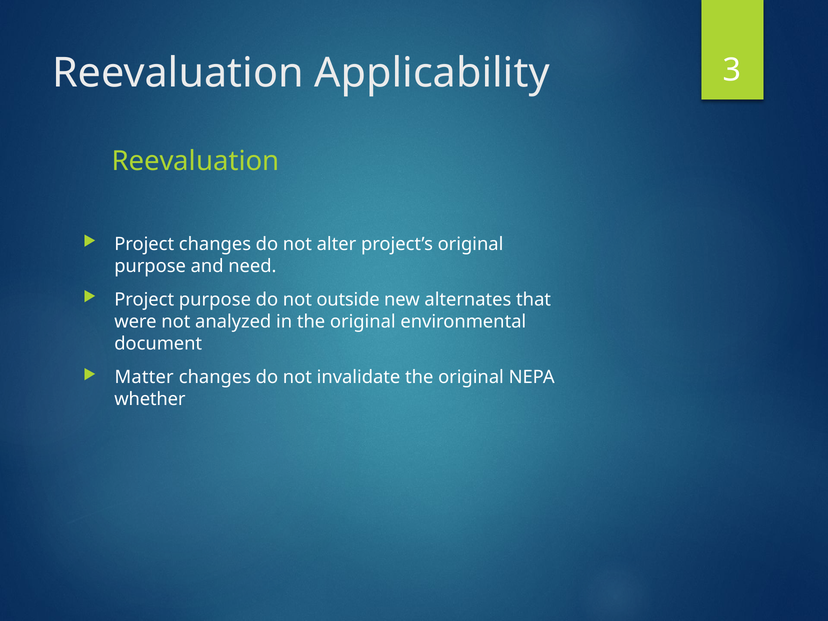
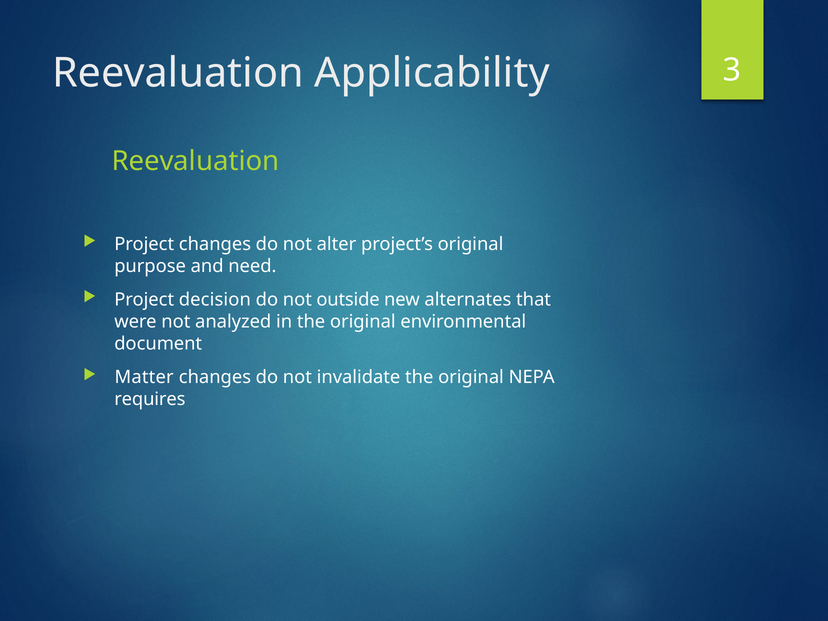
Project purpose: purpose -> decision (215, 300)
whether: whether -> requires (150, 399)
